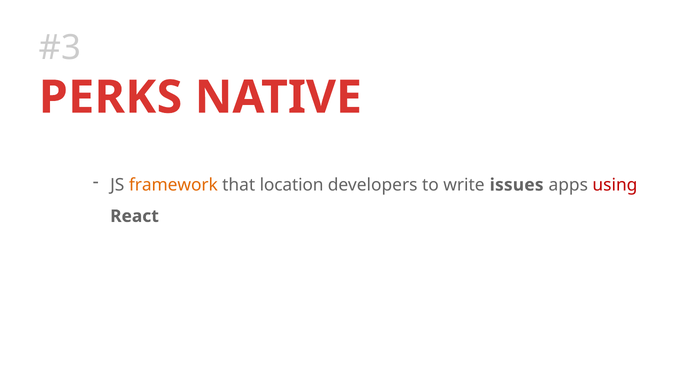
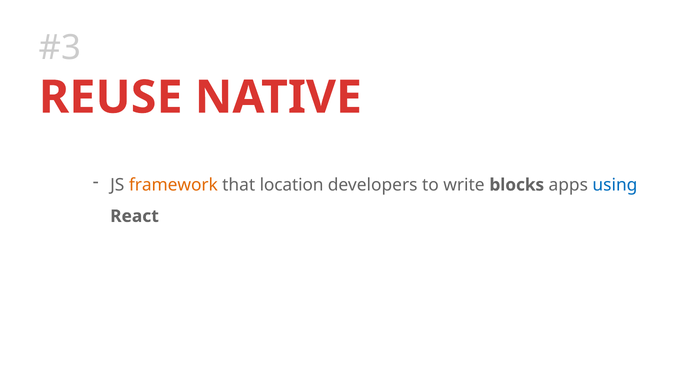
PERKS: PERKS -> REUSE (111, 97)
issues: issues -> blocks (517, 185)
using colour: red -> blue (615, 185)
